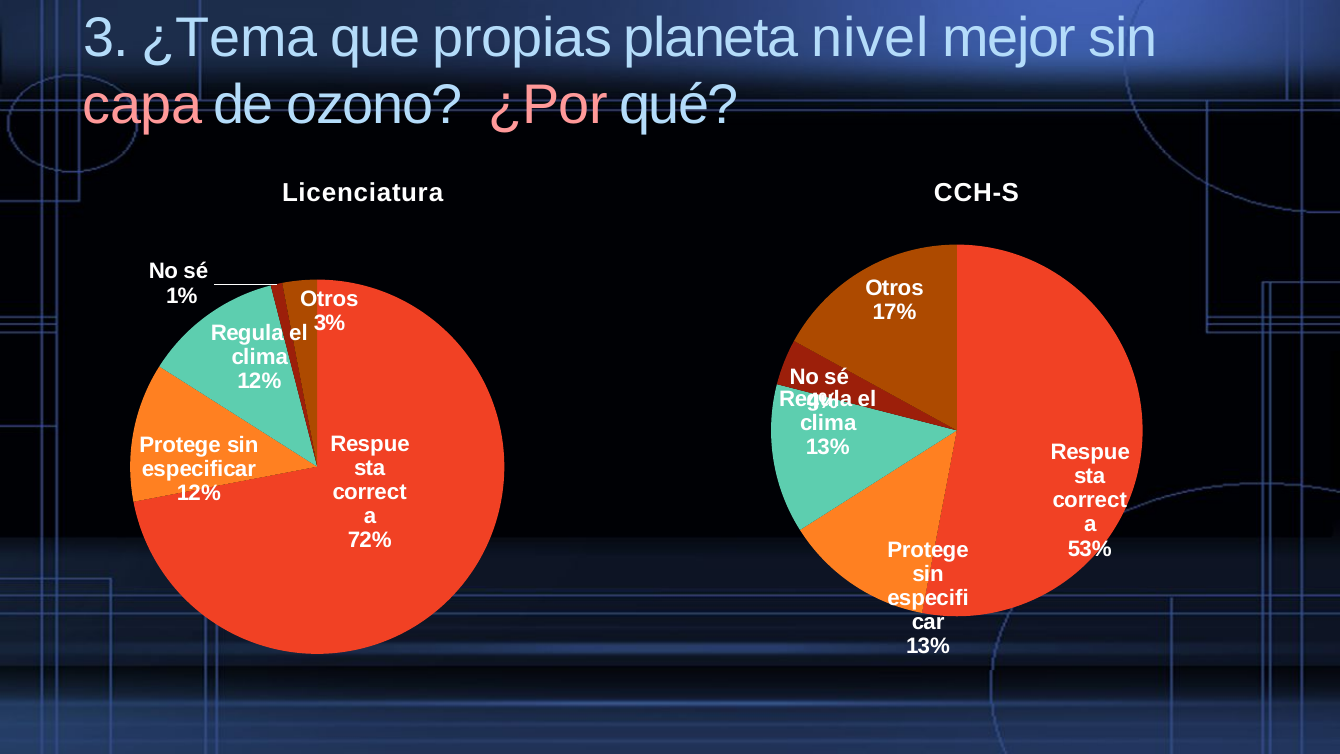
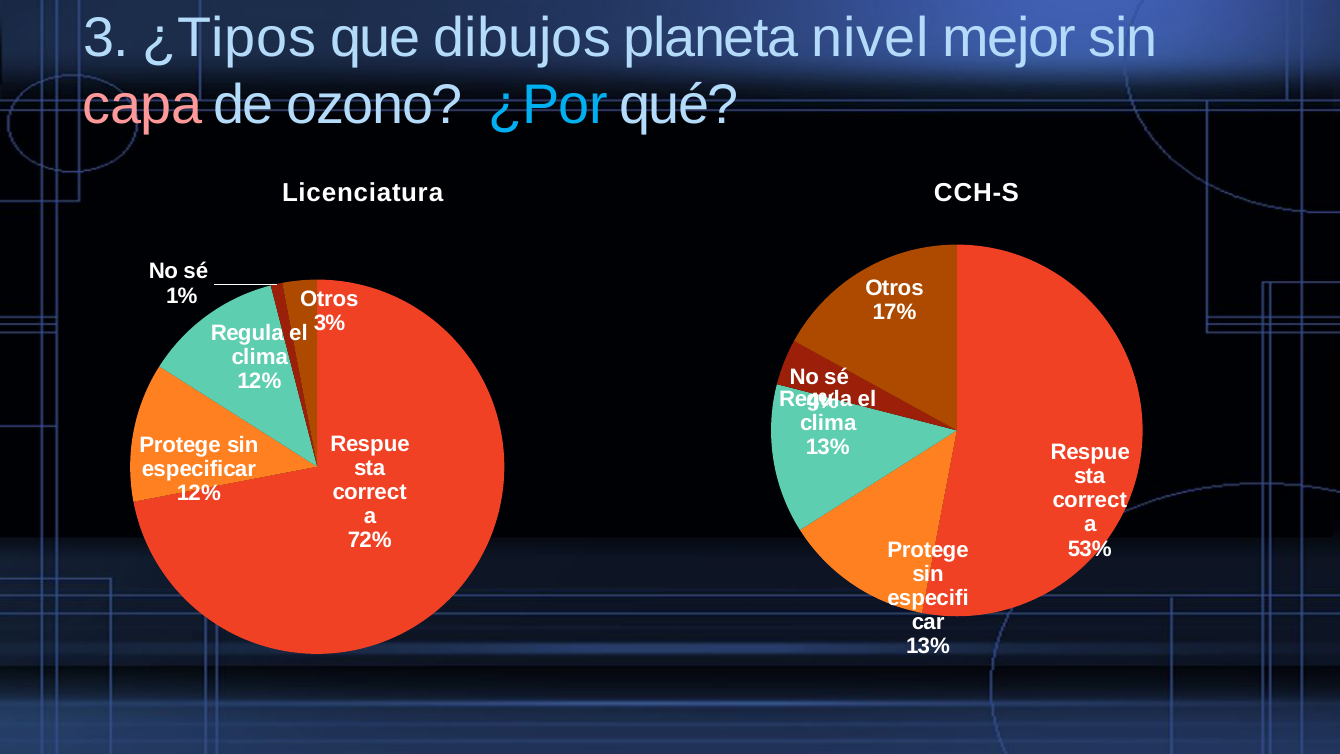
¿Tema: ¿Tema -> ¿Tipos (229, 38)
propias: propias -> dibujos (522, 38)
¿Por colour: pink -> light blue (548, 105)
